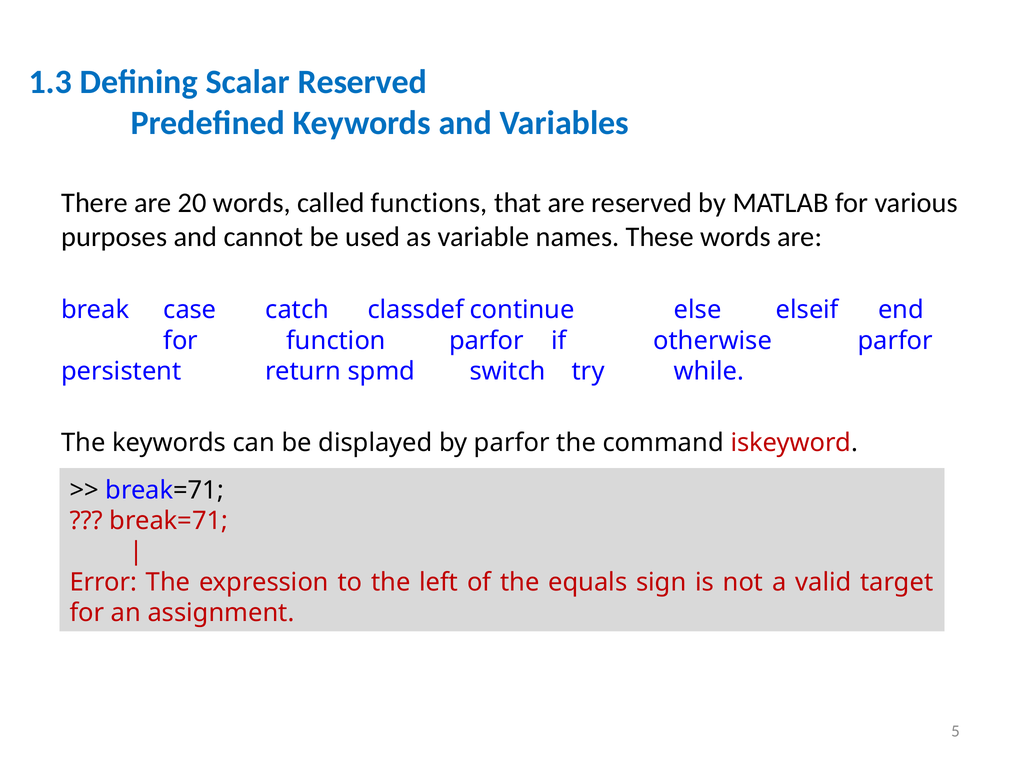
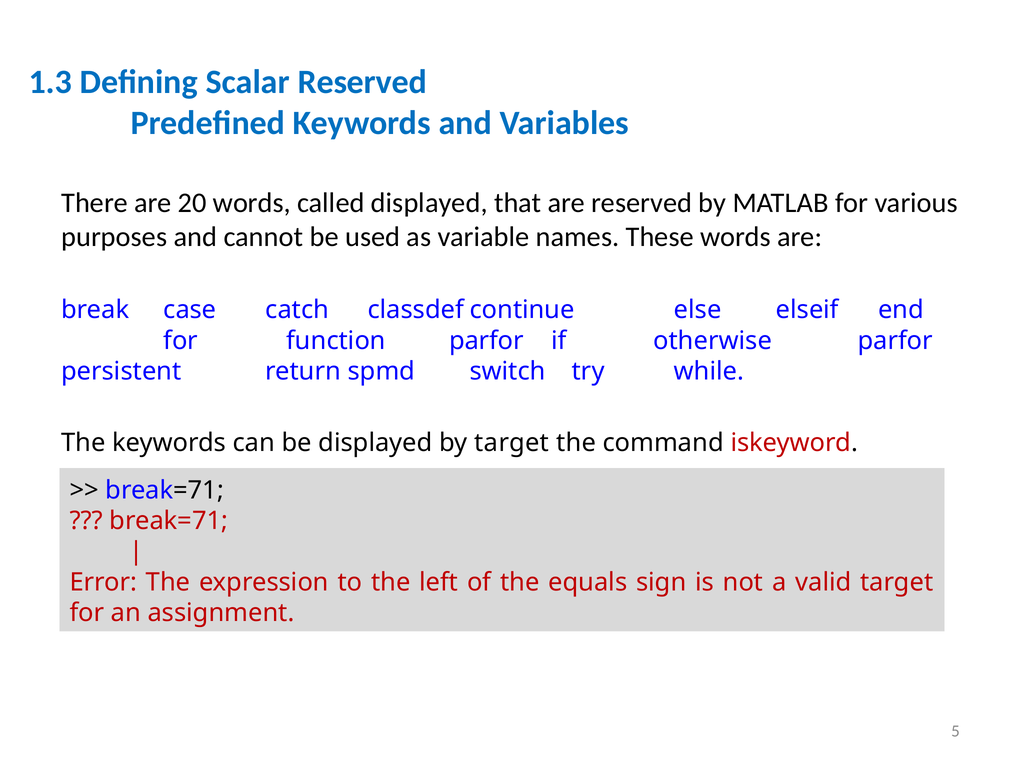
called functions: functions -> displayed (429, 203)
by parfor: parfor -> target (512, 443)
